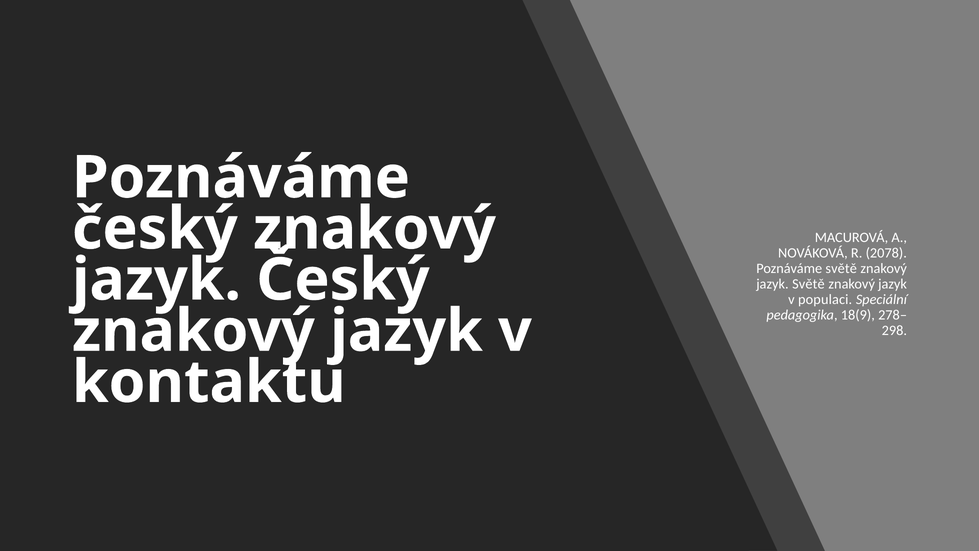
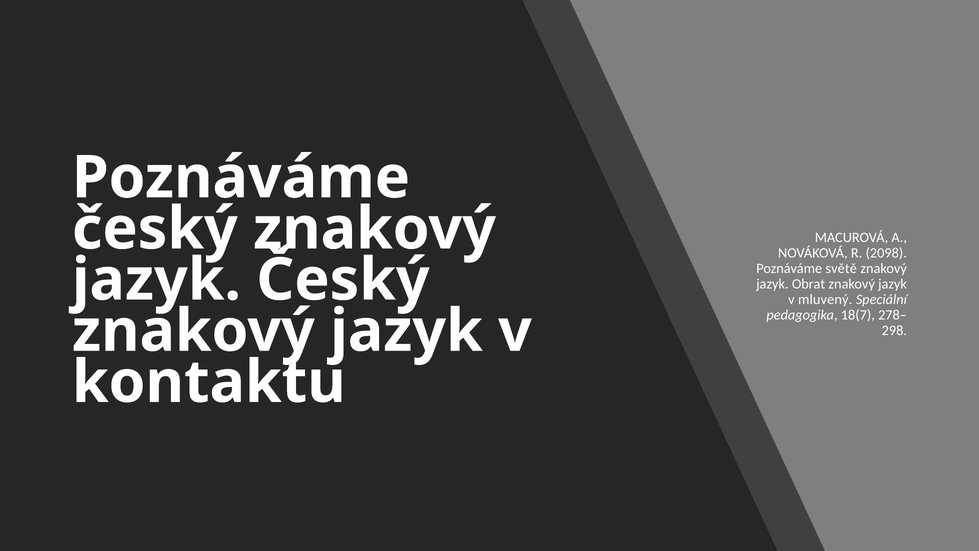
2078: 2078 -> 2098 (886, 253)
jazyk Světě: Světě -> Obrat (809, 284)
populaci: populaci -> mluvený (825, 300)
18(9: 18(9 -> 18(7 (858, 315)
